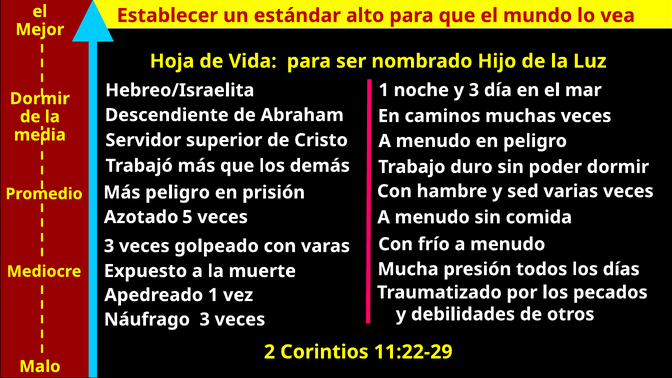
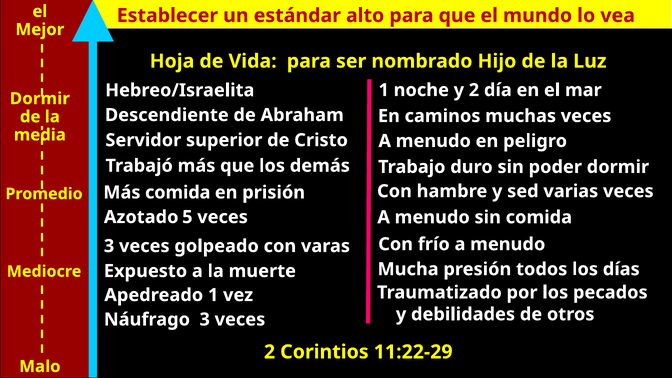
y 3: 3 -> 2 (474, 90)
Más peligro: peligro -> comida (178, 192)
